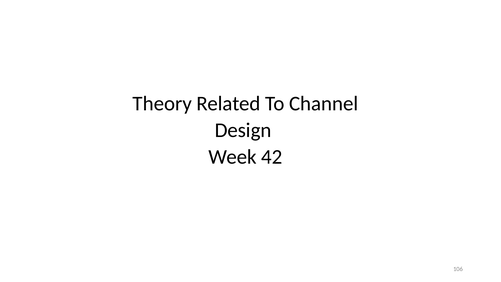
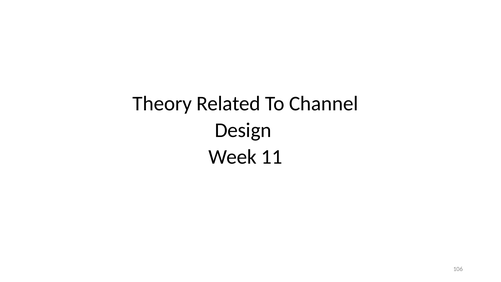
42: 42 -> 11 (272, 157)
